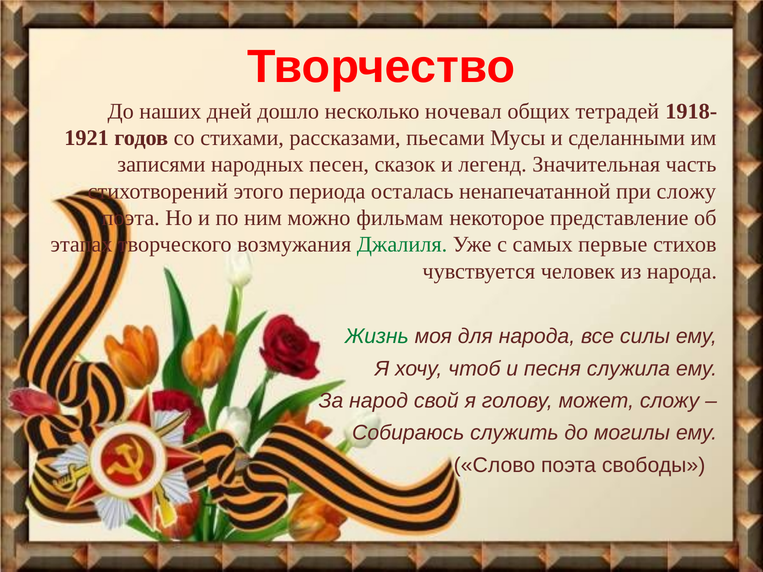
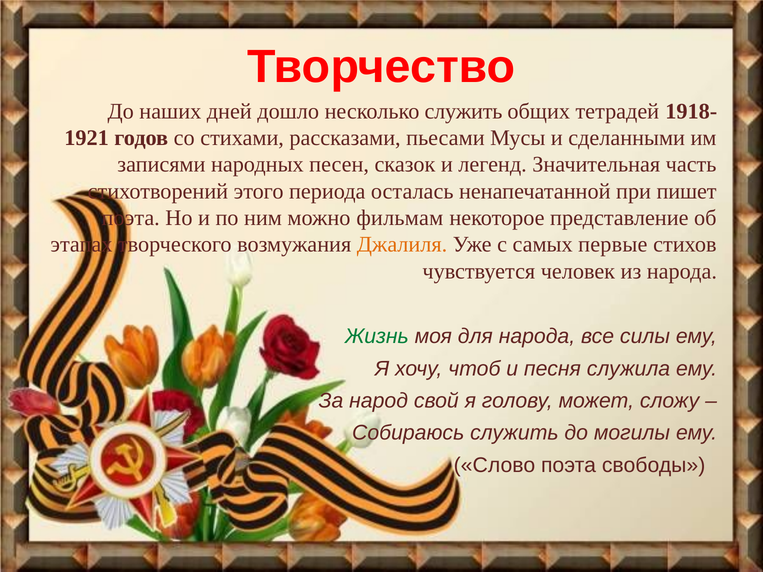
несколько ночевал: ночевал -> служить (464, 111)
при сложу: сложу -> пишет (687, 191)
Джалиля colour: green -> orange (402, 245)
